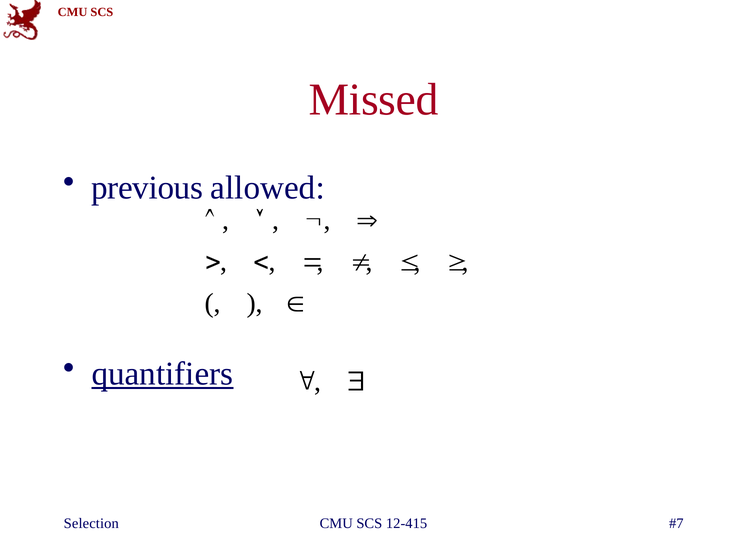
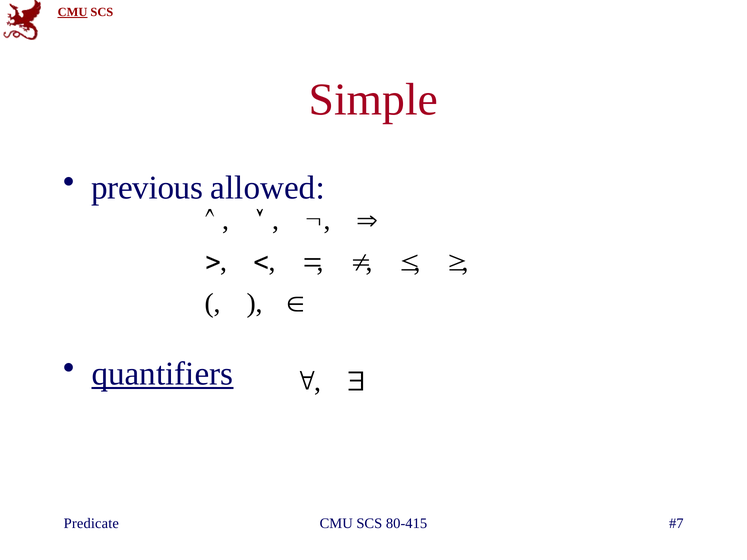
CMU underline: none -> present (73, 12)
Missed: Missed -> Simple (373, 100)
Selection: Selection -> Predicate (91, 524)
12-415: 12-415 -> 80-415 (407, 524)
